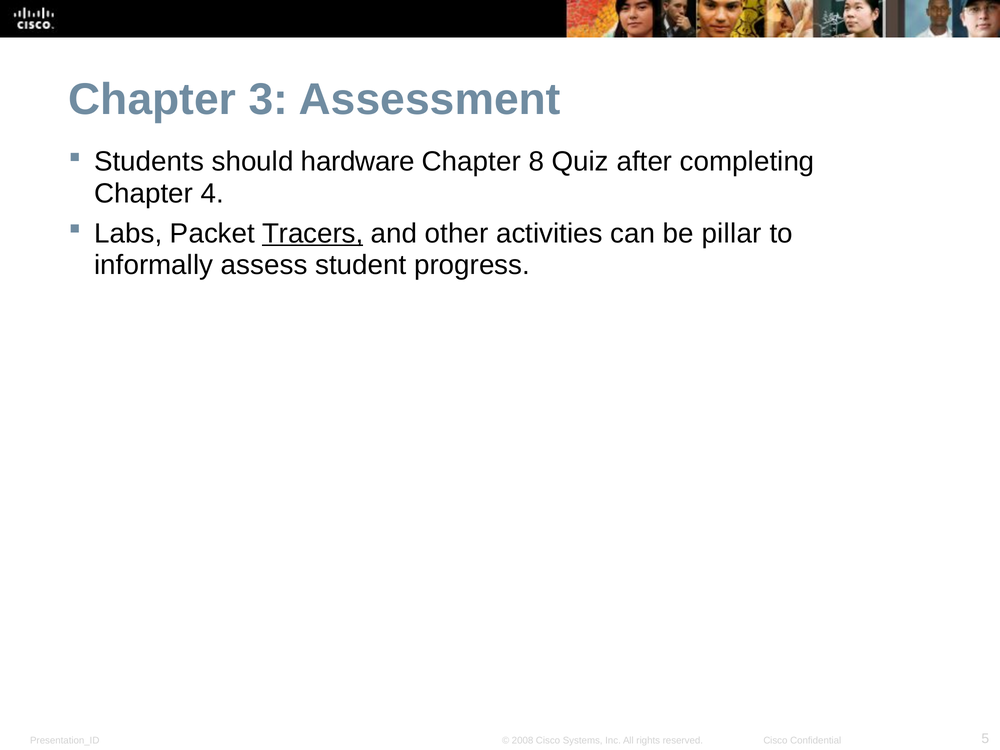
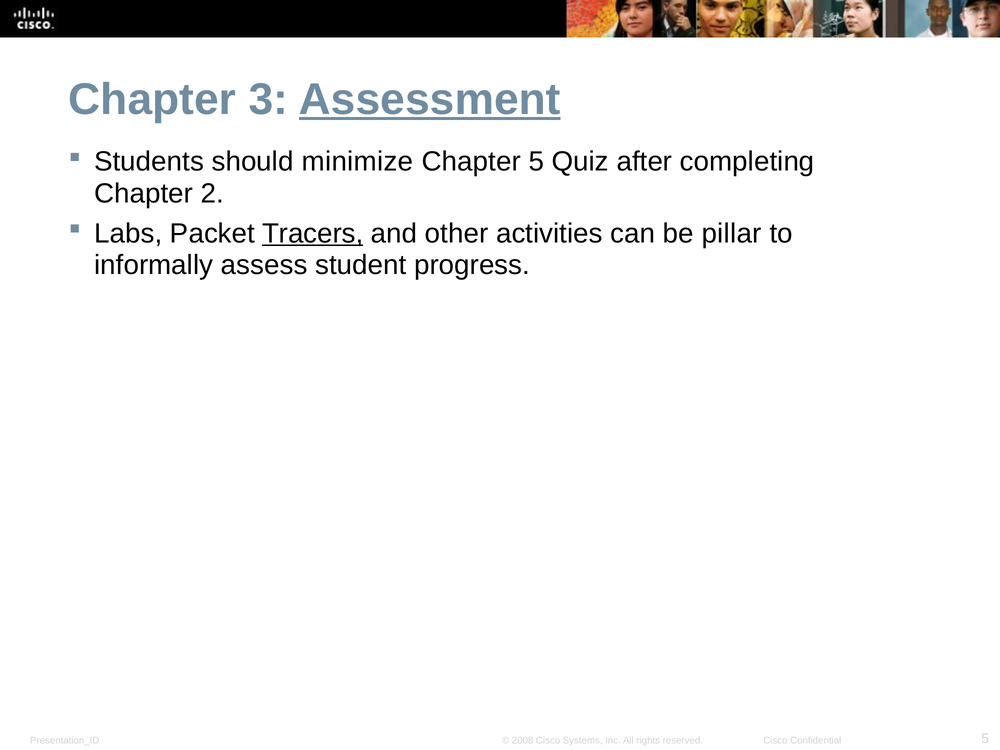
Assessment underline: none -> present (430, 99)
hardware: hardware -> minimize (358, 162)
Chapter 8: 8 -> 5 (536, 162)
4: 4 -> 2 (212, 193)
